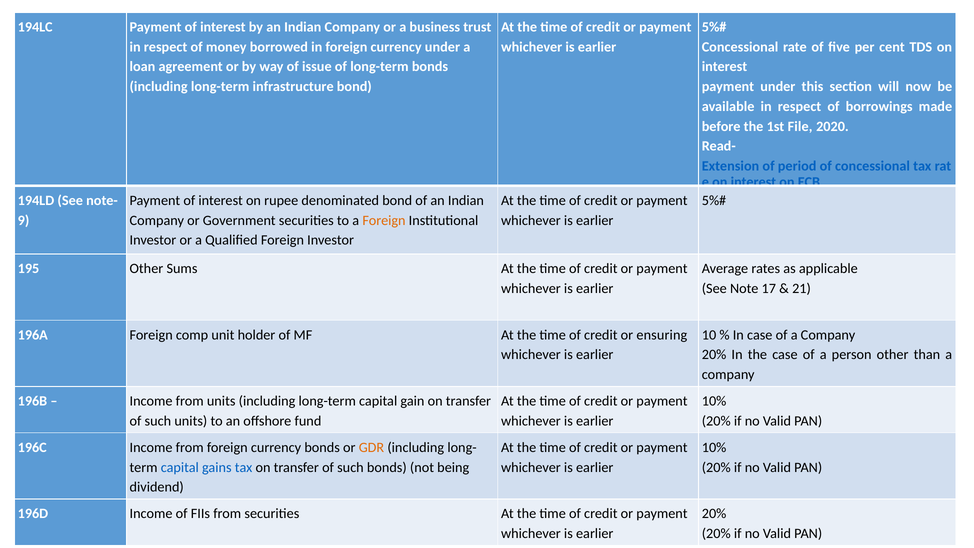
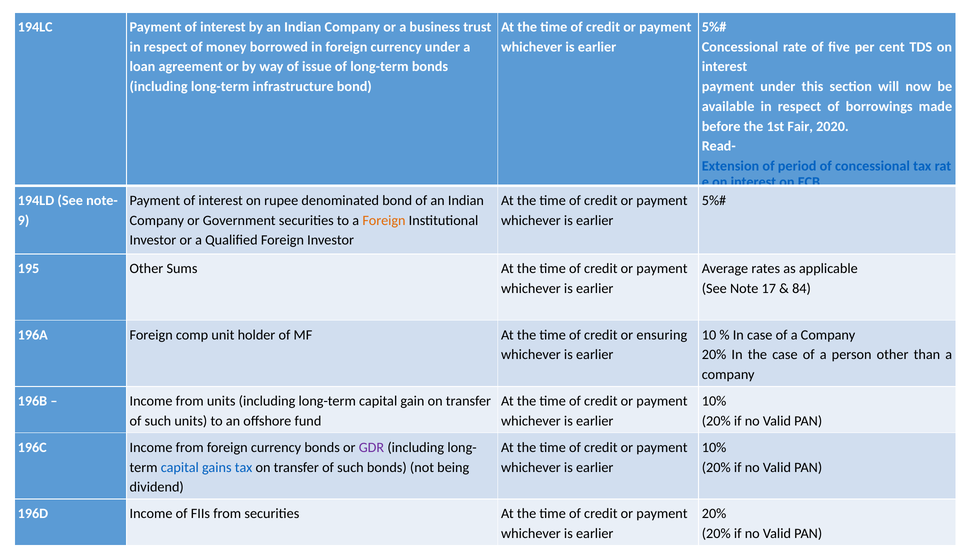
File: File -> Fair (800, 126)
21: 21 -> 84 (802, 289)
GDR colour: orange -> purple (371, 447)
